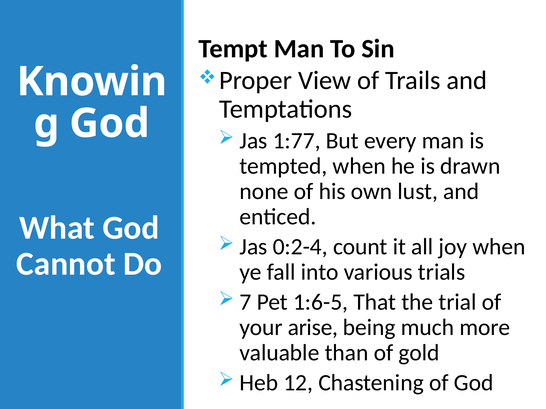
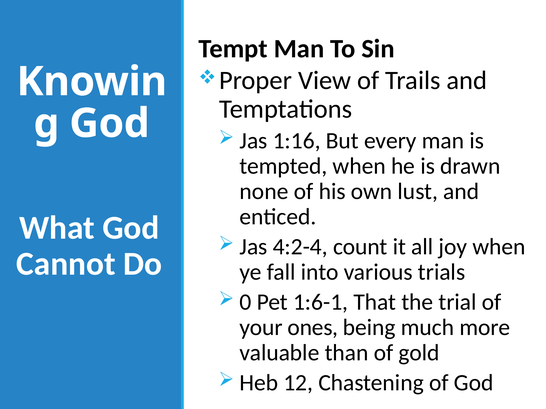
1:77: 1:77 -> 1:16 (297, 141)
0:2-4: 0:2-4 -> 4:2-4 (300, 247)
7: 7 -> 0 (246, 302)
1:6-5: 1:6-5 -> 1:6-1 (321, 302)
arise: arise -> ones (313, 328)
